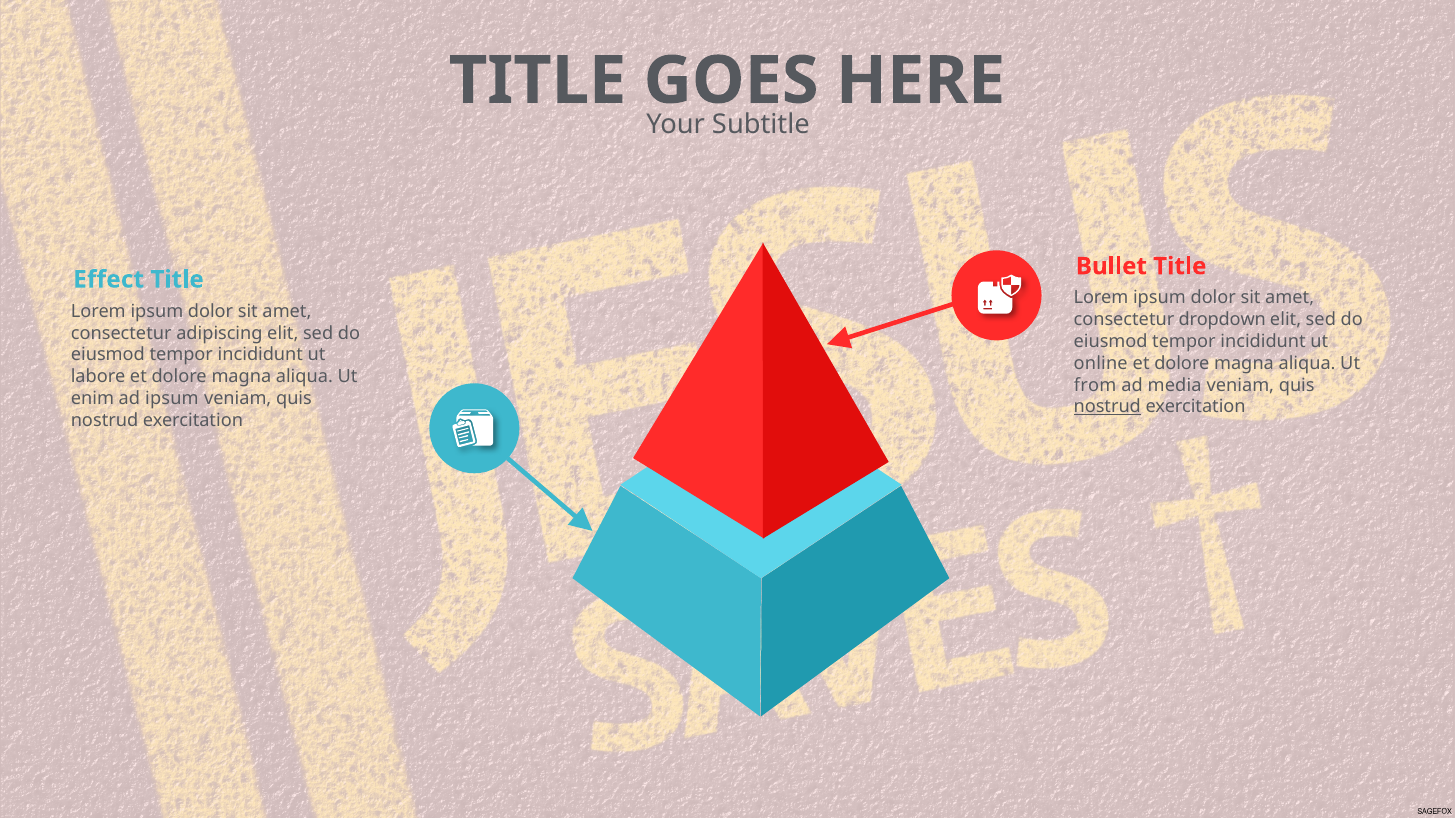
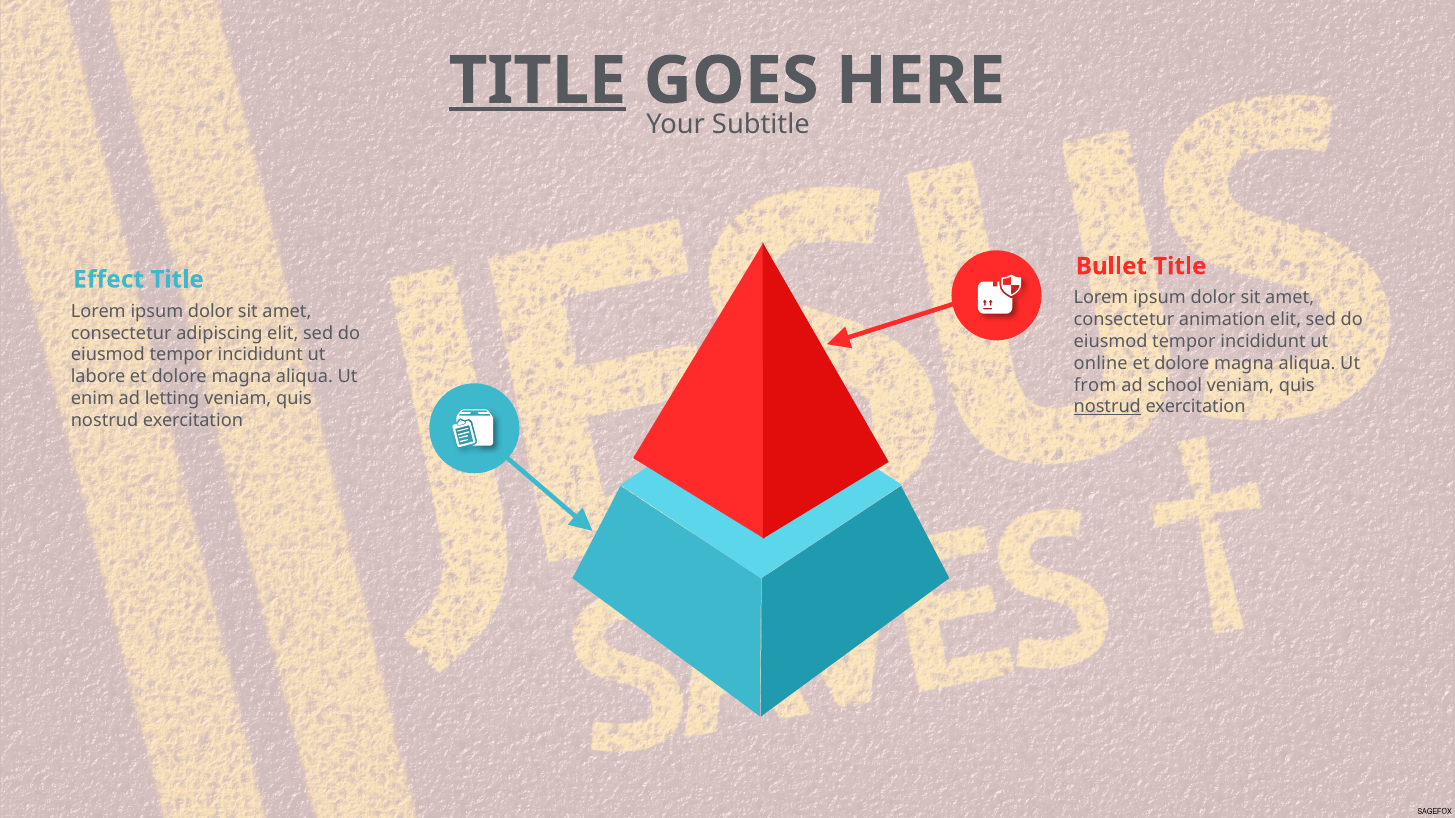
TITLE underline: none -> present (538, 81)
dropdown: dropdown -> animation (1222, 320)
media: media -> school (1175, 385)
ad ipsum: ipsum -> letting (172, 399)
